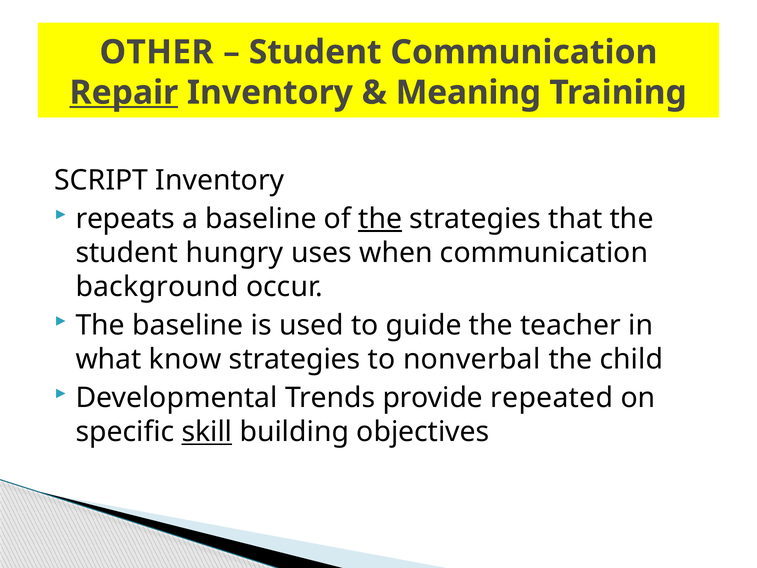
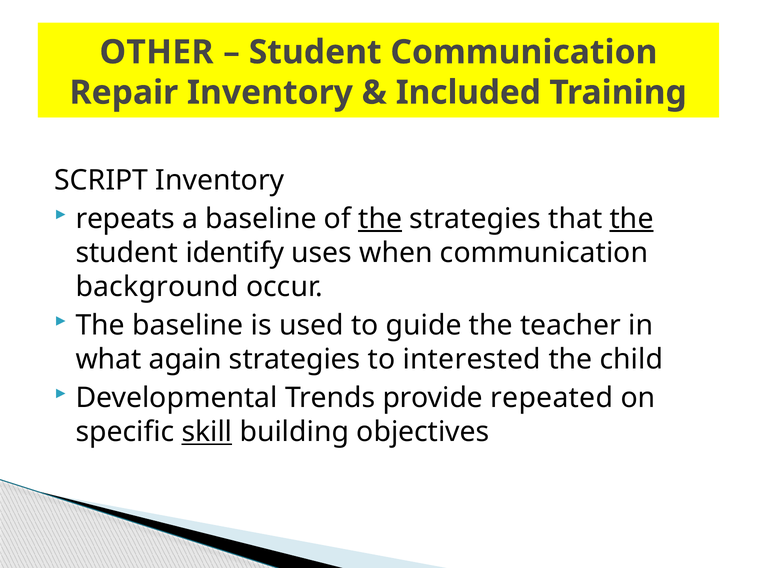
Repair underline: present -> none (124, 93)
Meaning: Meaning -> Included (468, 93)
the underline: none -> present (632, 219)
hungry: hungry -> identify (235, 253)
know: know -> again (185, 359)
nonverbal: nonverbal -> interested (472, 359)
